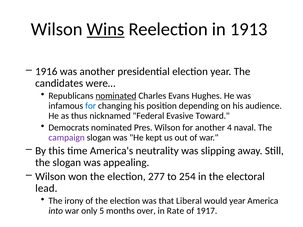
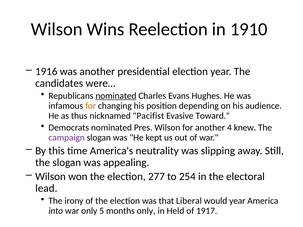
Wins underline: present -> none (106, 29)
1913: 1913 -> 1910 (249, 29)
for colour: blue -> orange (91, 106)
Federal: Federal -> Pacifist (148, 116)
naval: naval -> knew (245, 128)
months over: over -> only (146, 211)
Rate: Rate -> Held (175, 211)
